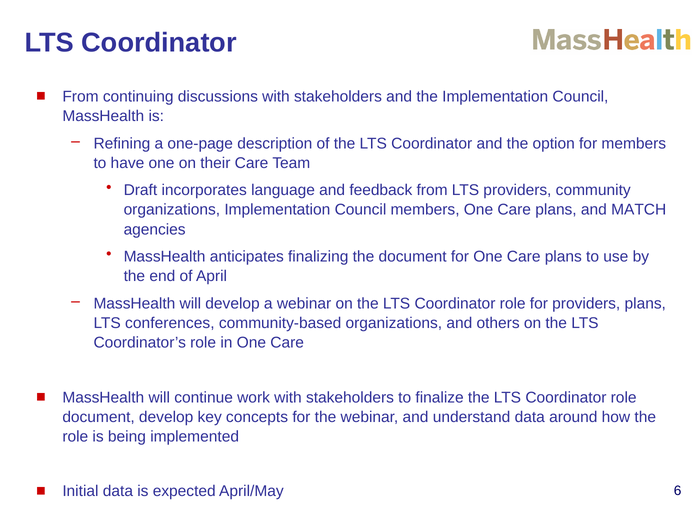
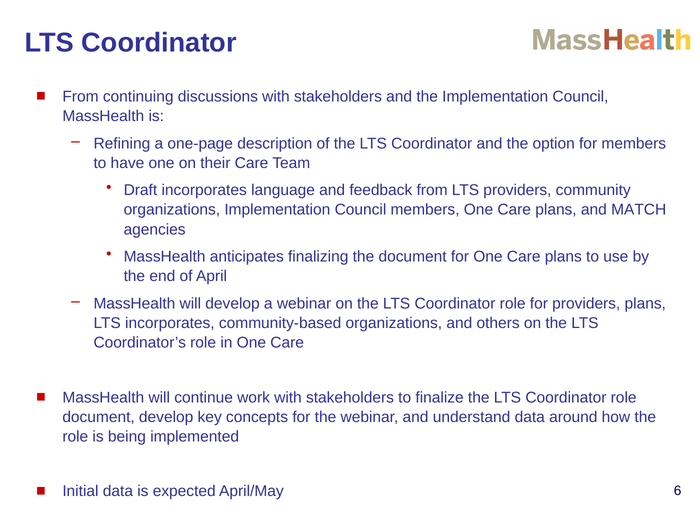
LTS conferences: conferences -> incorporates (170, 323)
